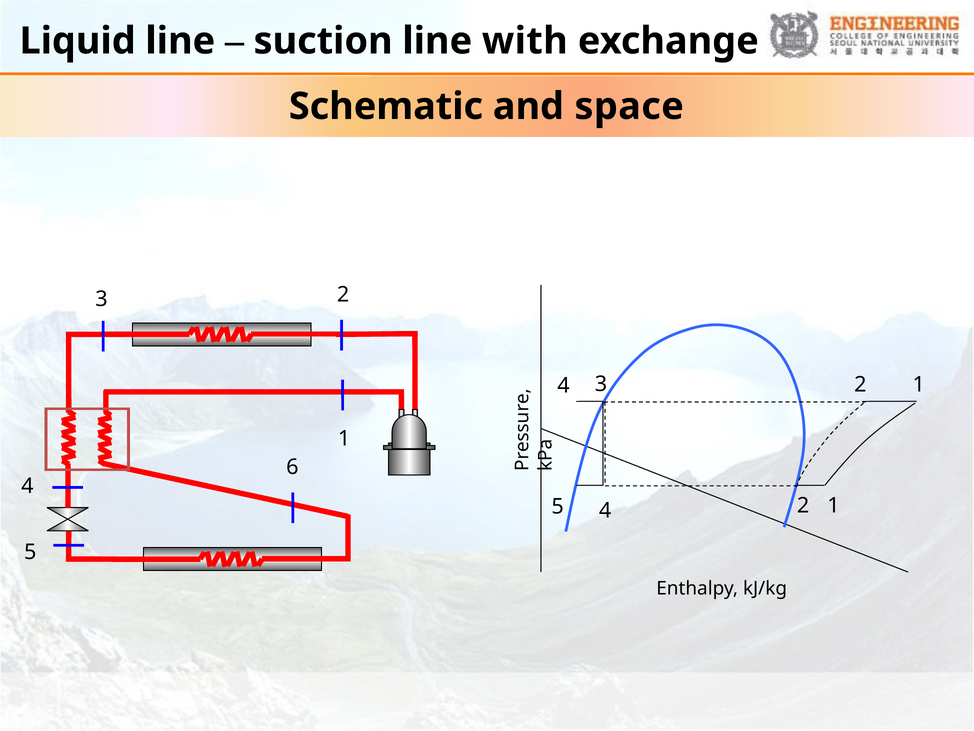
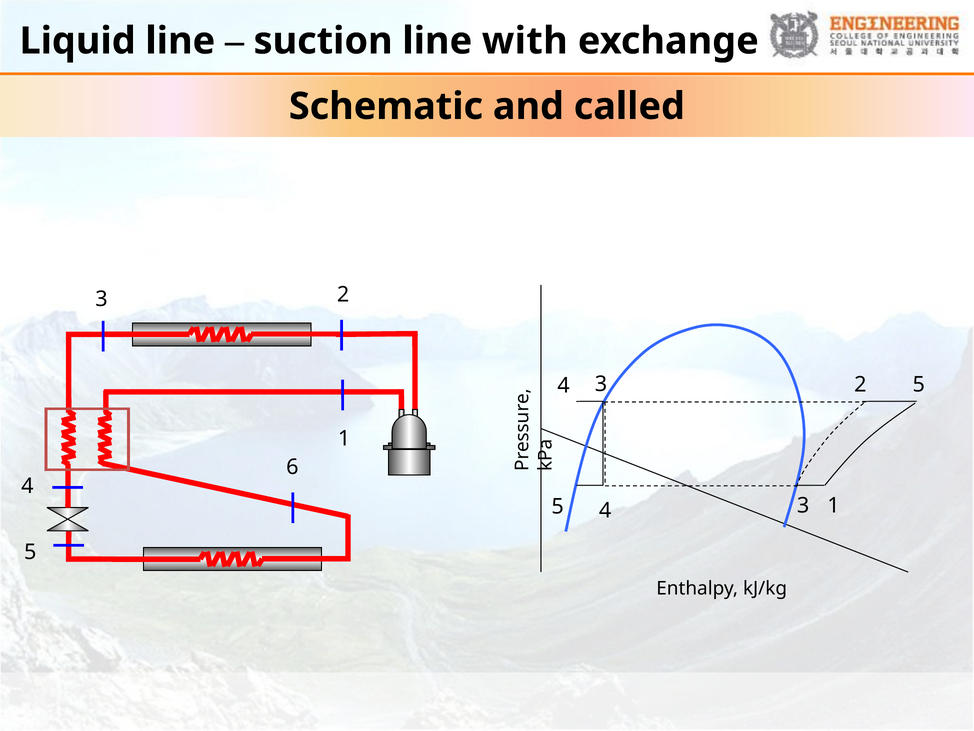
space: space -> called (629, 106)
3 1: 1 -> 5 (919, 385)
5 2: 2 -> 3 (803, 505)
